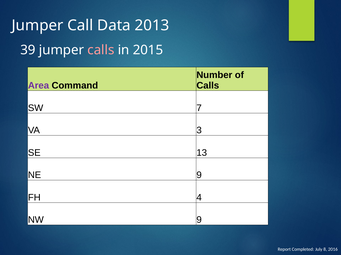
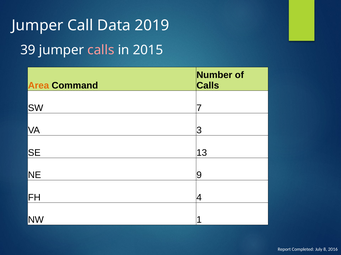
2013: 2013 -> 2019 (152, 25)
Area colour: purple -> orange (38, 86)
NW 9: 9 -> 1 (199, 221)
